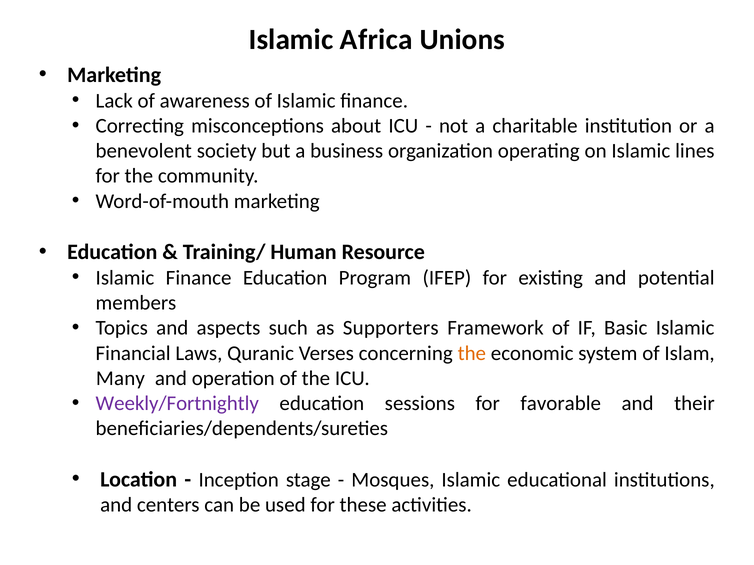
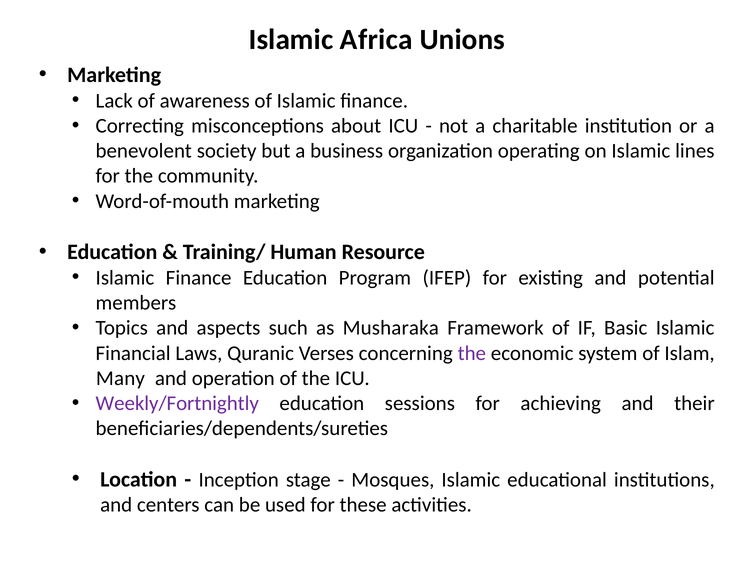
Supporters: Supporters -> Musharaka (391, 328)
the colour: orange -> purple (472, 353)
favorable: favorable -> achieving (561, 404)
